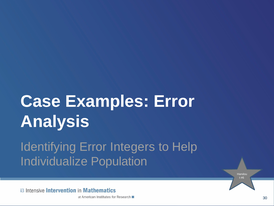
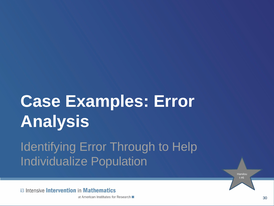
Integers: Integers -> Through (133, 146)
